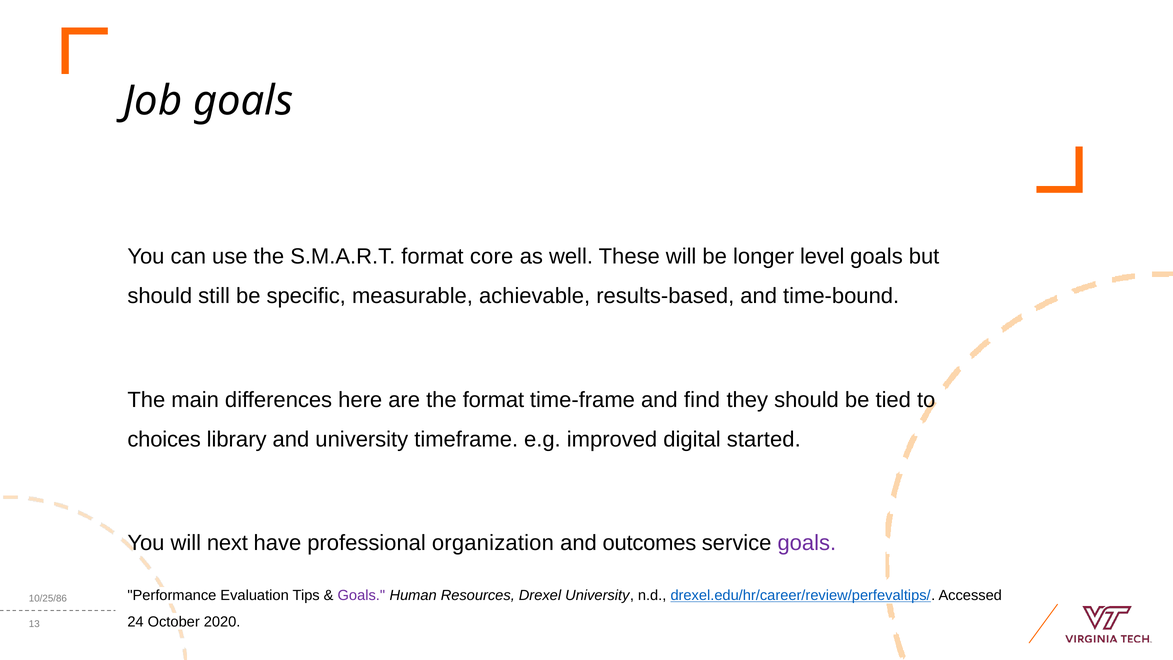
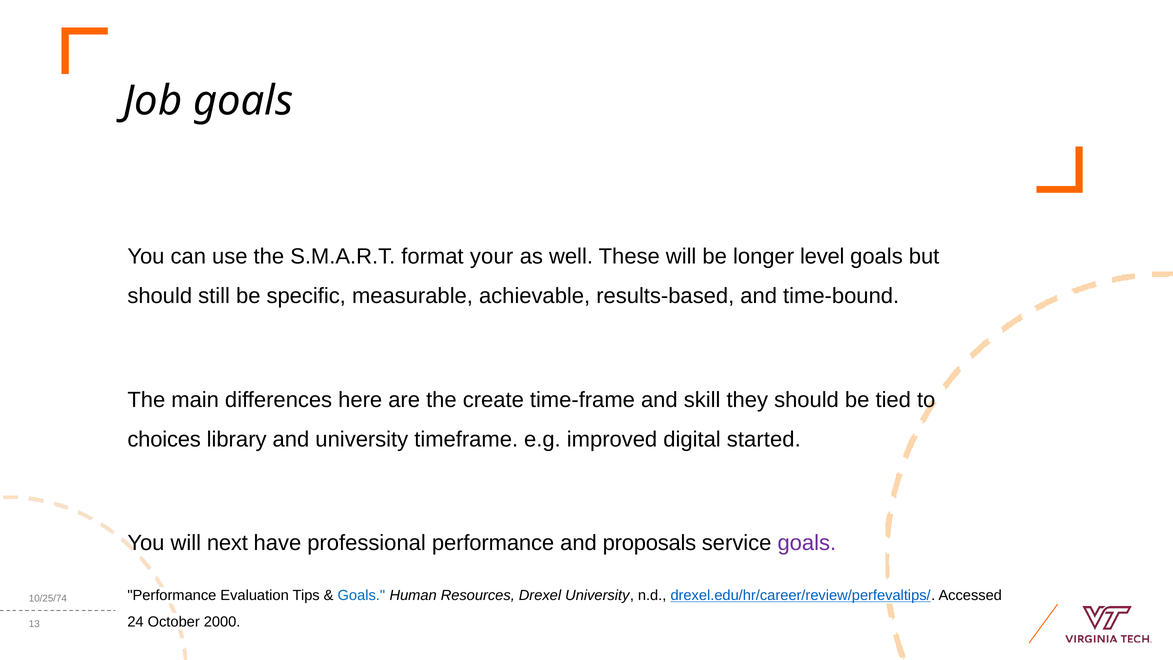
core: core -> your (492, 256)
the format: format -> create (493, 400)
find: find -> skill (702, 400)
professional organization: organization -> performance (493, 543)
outcomes: outcomes -> proposals (649, 543)
Goals colour: purple -> blue (361, 595)
10/25/86: 10/25/86 -> 10/25/74 (48, 598)
2020: 2020 -> 2000 (222, 622)
